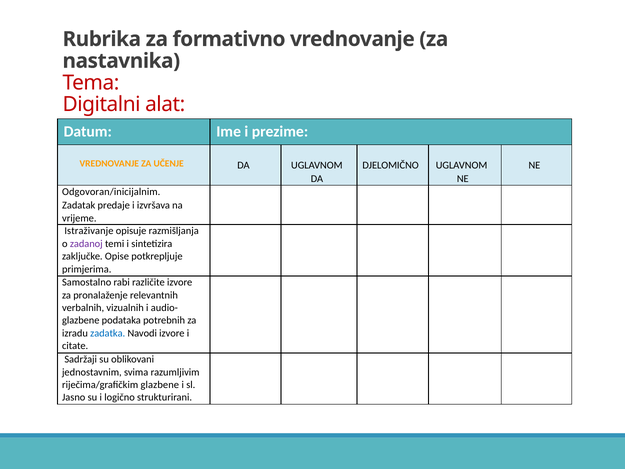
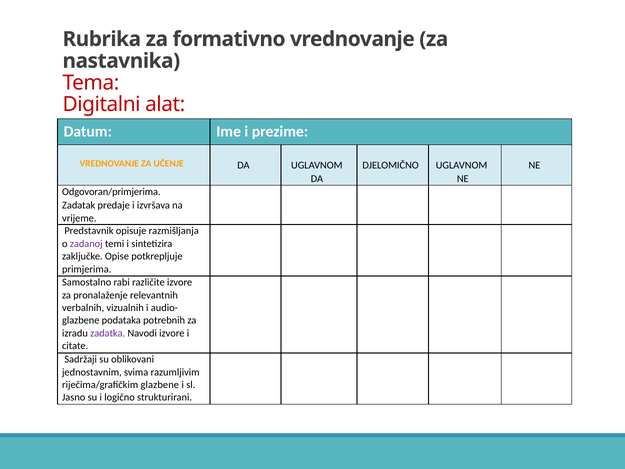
Odgovoran/inicijalnim: Odgovoran/inicijalnim -> Odgovoran/primjerima (111, 191)
Istraživanje: Istraživanje -> Predstavnik (89, 231)
zadatka colour: blue -> purple (108, 333)
